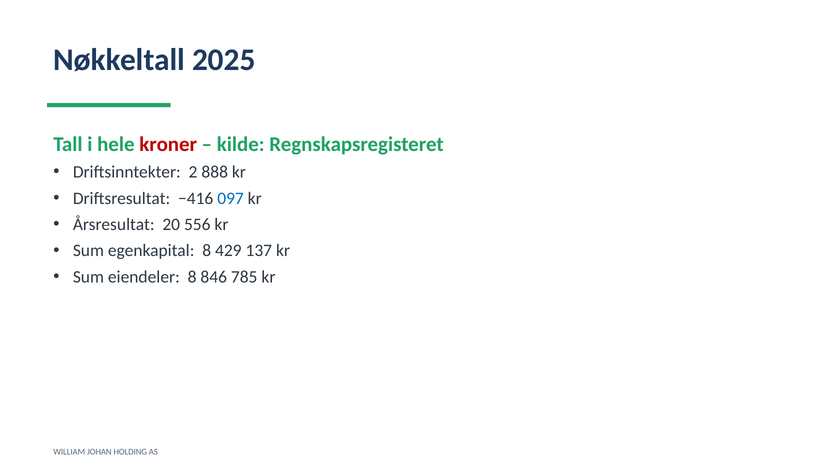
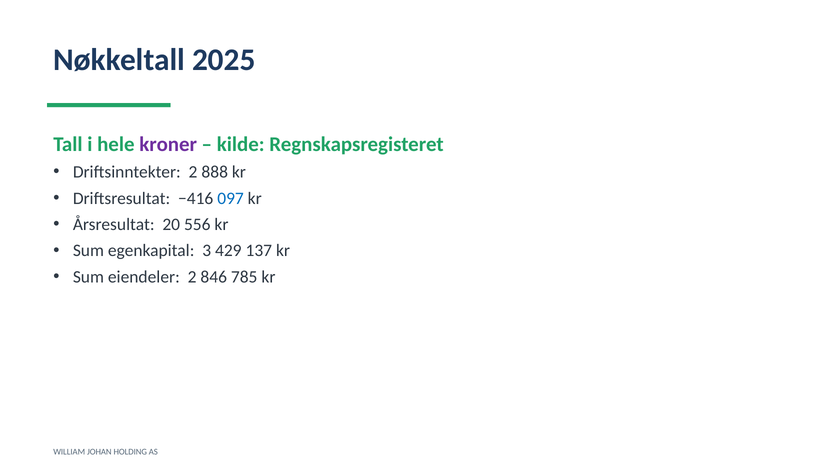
kroner colour: red -> purple (168, 144)
egenkapital 8: 8 -> 3 (207, 251)
eiendeler 8: 8 -> 2 (192, 277)
